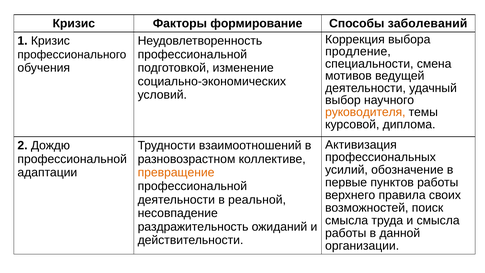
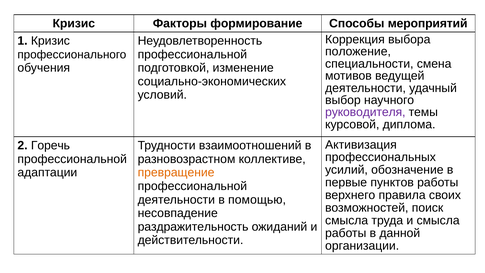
заболеваний: заболеваний -> мероприятий (428, 24)
продление: продление -> положение (358, 52)
руководителя colour: orange -> purple (365, 112)
Дождю: Дождю -> Горечь (50, 145)
реальной: реальной -> помощью (257, 200)
